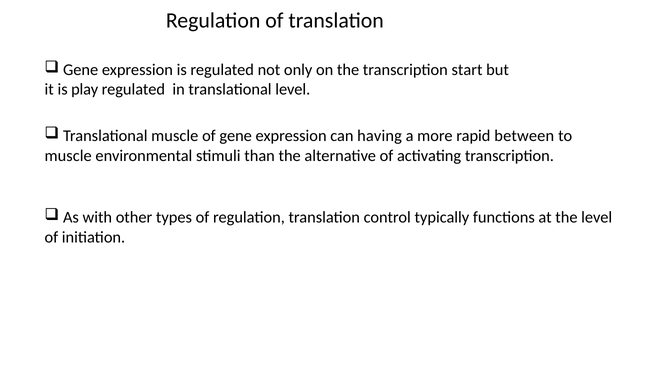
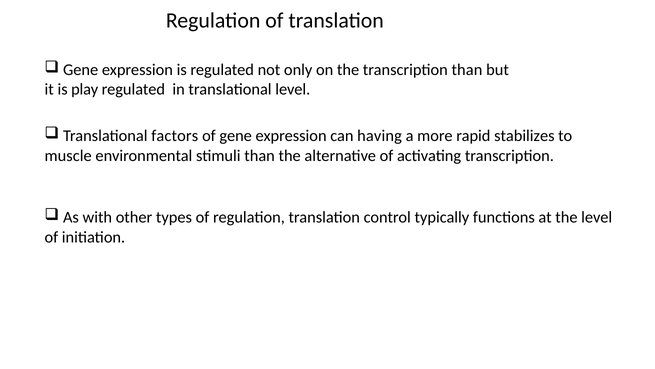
transcription start: start -> than (467, 70)
Translational muscle: muscle -> factors (175, 136)
between: between -> stabilizes (524, 136)
